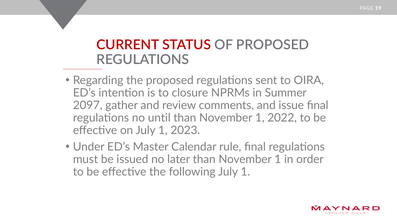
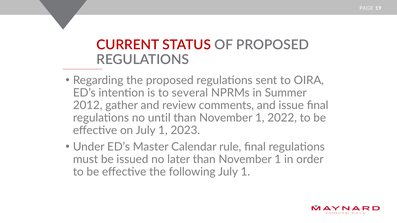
closure: closure -> several (190, 93)
2097: 2097 -> 2012 (88, 105)
